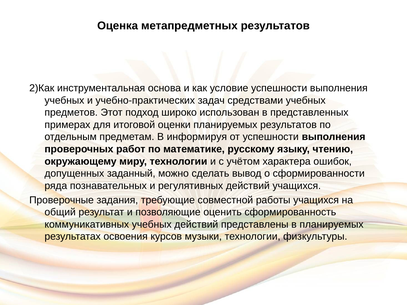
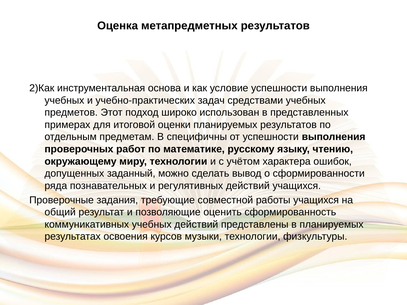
информируя: информируя -> специфичны (197, 137)
